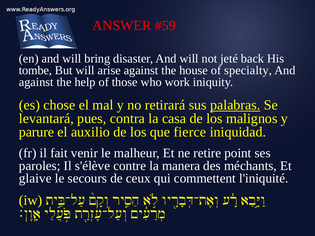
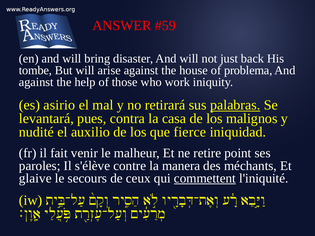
jeté: jeté -> just (229, 59)
specialty: specialty -> problema (248, 71)
chose: chose -> asirio (59, 105)
parure: parure -> nudité (36, 132)
commettent underline: none -> present (205, 179)
